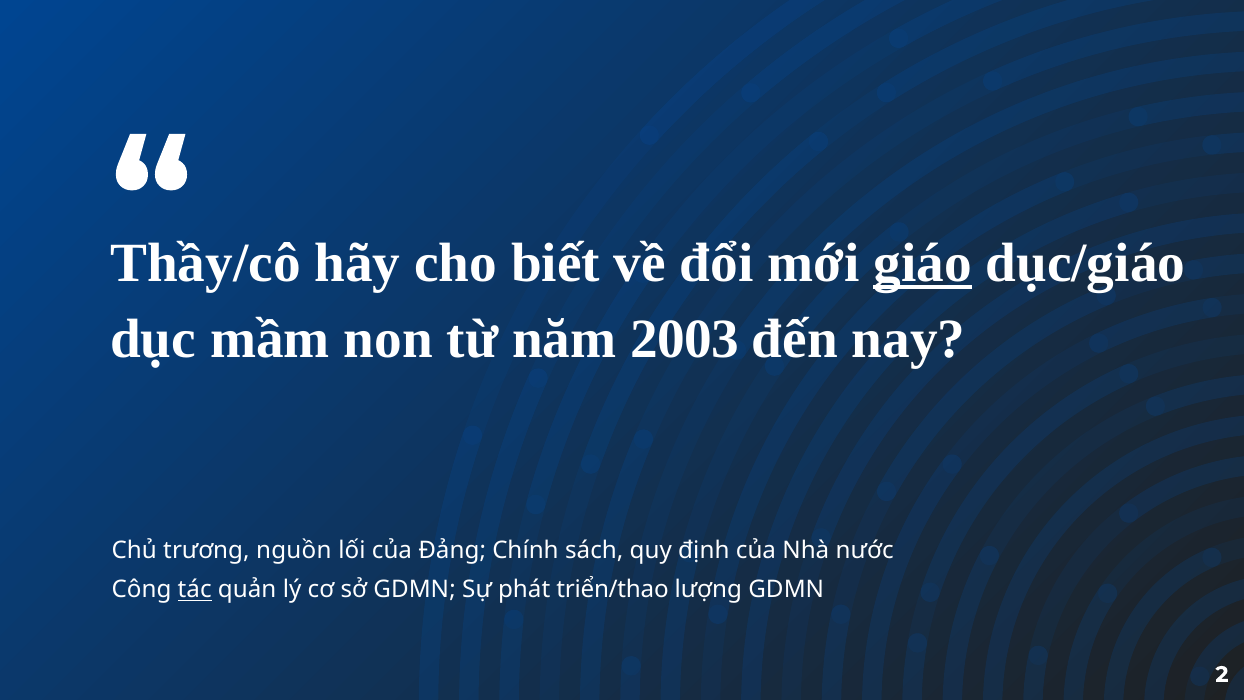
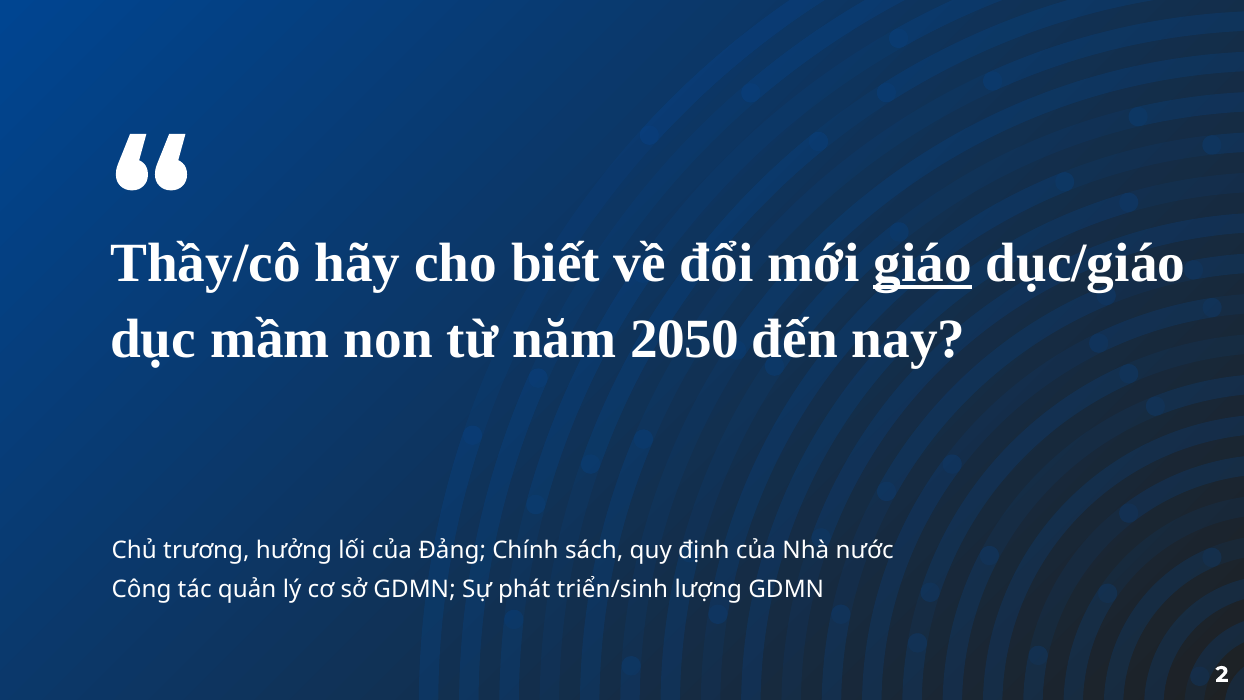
2003: 2003 -> 2050 (685, 339)
nguồn: nguồn -> hưởng (294, 550)
tác underline: present -> none (195, 590)
triển/thao: triển/thao -> triển/sinh (612, 590)
